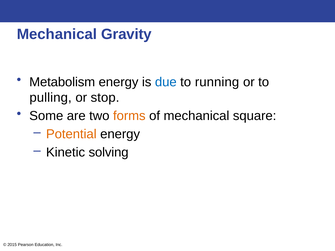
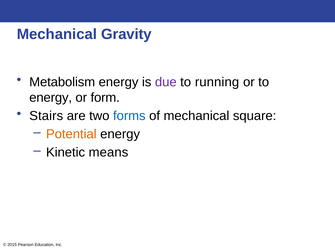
due colour: blue -> purple (166, 82)
pulling: pulling -> energy (51, 98)
stop: stop -> form (105, 98)
Some: Some -> Stairs (46, 116)
forms colour: orange -> blue (129, 116)
solving: solving -> means (108, 153)
